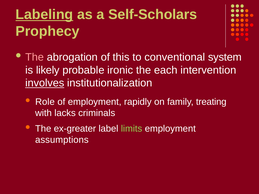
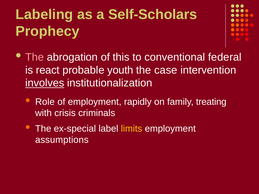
Labeling underline: present -> none (44, 15)
system: system -> federal (225, 57)
likely: likely -> react (48, 70)
ironic: ironic -> youth (120, 70)
each: each -> case (166, 70)
lacks: lacks -> crisis (65, 113)
ex-greater: ex-greater -> ex-special (75, 129)
limits colour: light green -> yellow (132, 129)
